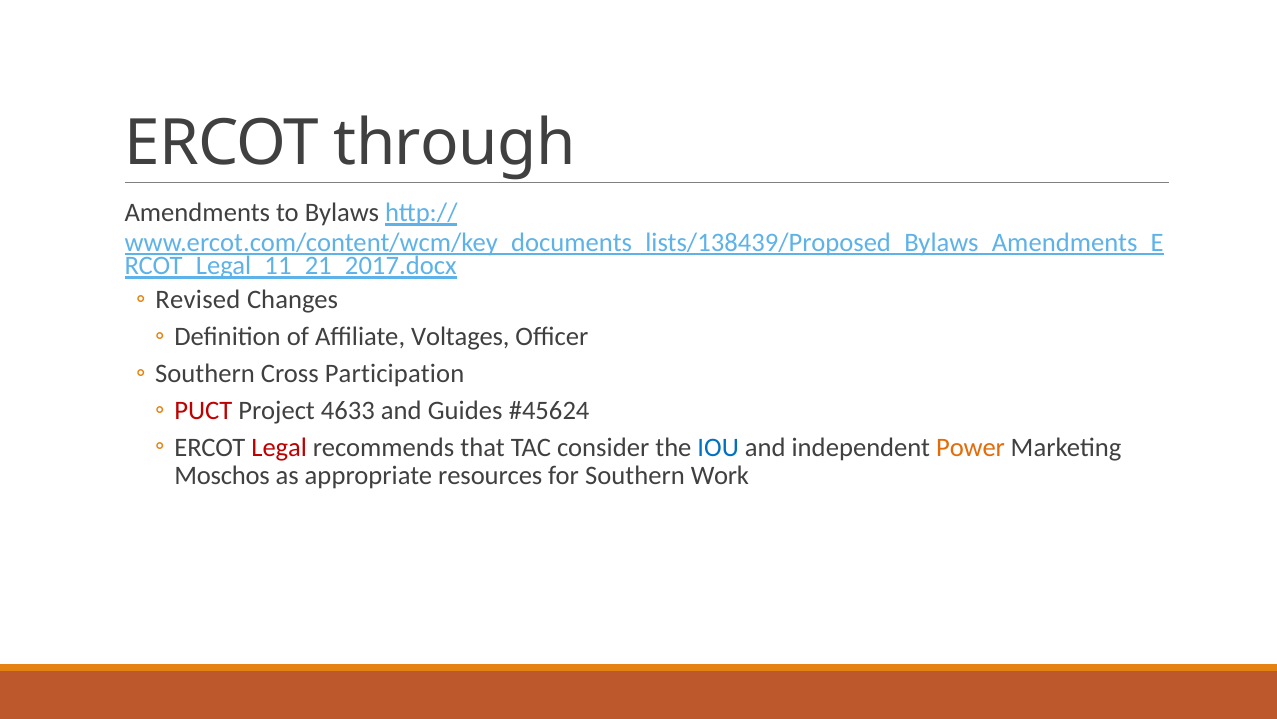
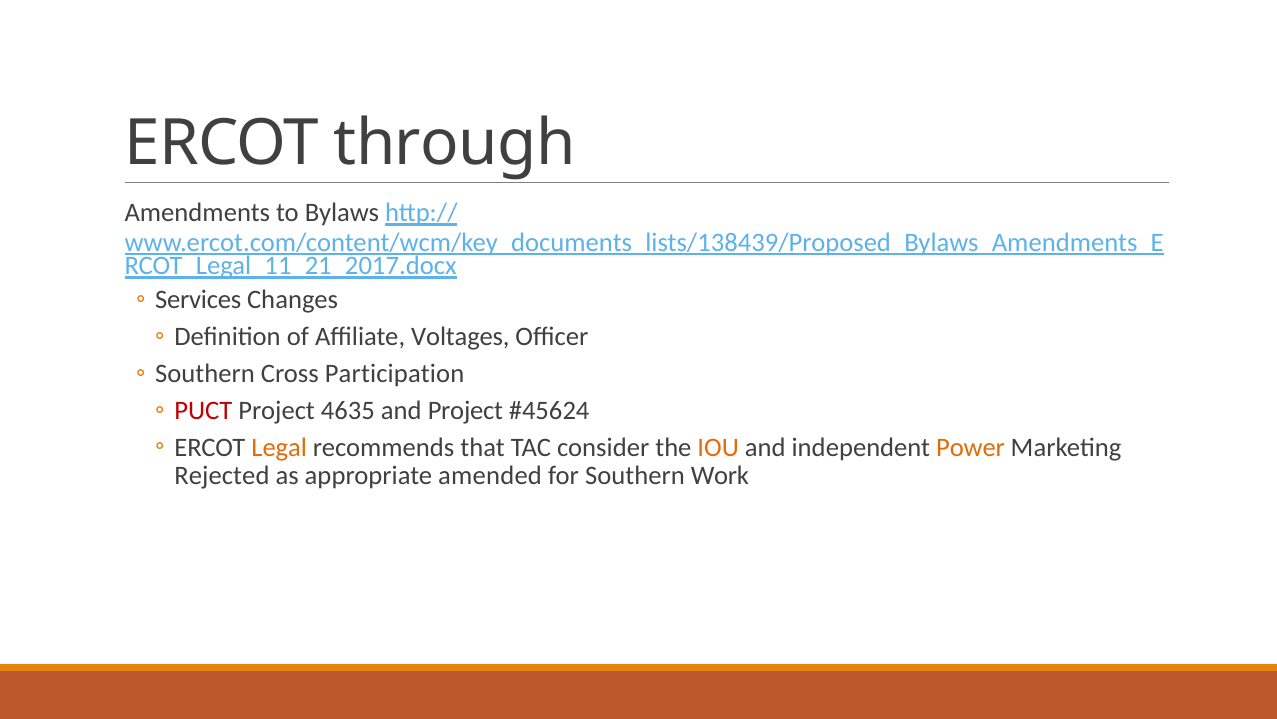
Revised: Revised -> Services (198, 300)
4633: 4633 -> 4635 (348, 410)
and Guides: Guides -> Project (465, 410)
Legal colour: red -> orange (279, 447)
IOU colour: blue -> orange (718, 447)
Moschos: Moschos -> Rejected (222, 476)
resources: resources -> amended (490, 476)
